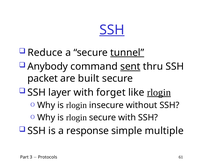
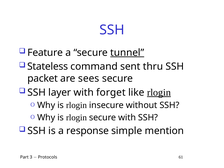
SSH underline: present -> none (112, 30)
Reduce: Reduce -> Feature (45, 53)
Anybody: Anybody -> Stateless (48, 67)
sent underline: present -> none (130, 67)
built: built -> sees (89, 78)
multiple: multiple -> mention (164, 131)
